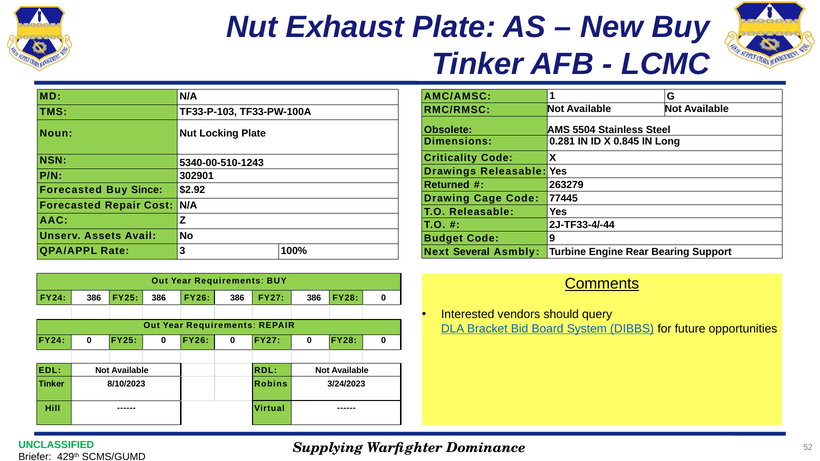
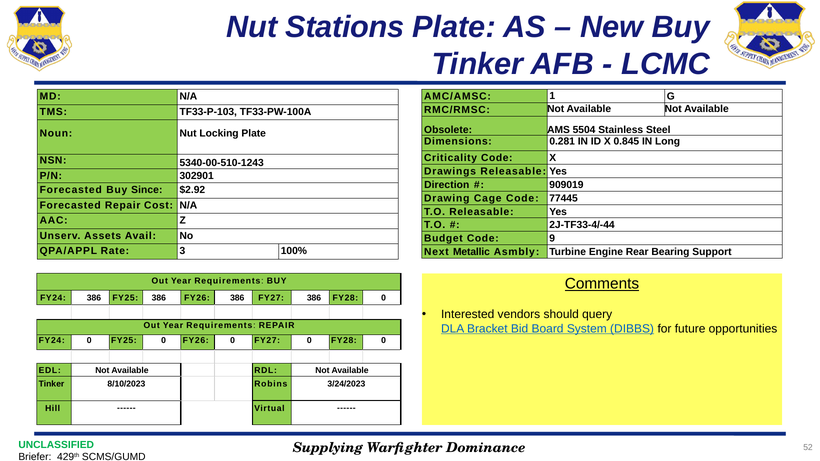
Exhaust: Exhaust -> Stations (345, 27)
Returned: Returned -> Direction (447, 185)
263279: 263279 -> 909019 (566, 185)
Several: Several -> Metallic (471, 252)
